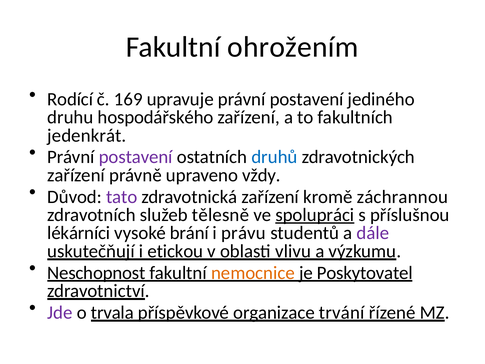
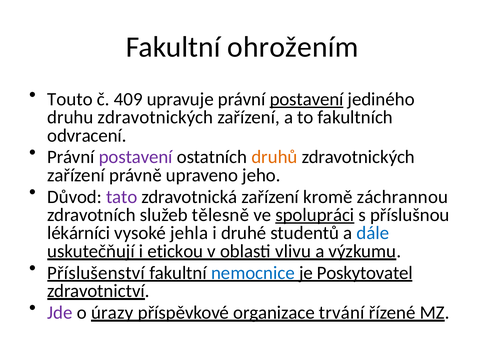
Rodící: Rodící -> Touto (70, 99)
169: 169 -> 409 (128, 99)
postavení underline: none -> present (307, 99)
druhu hospodářského: hospodářského -> zdravotnických (155, 117)
jedenkrát: jedenkrát -> odvracení (87, 135)
druhů colour: blue -> orange (274, 157)
vždy: vždy -> jeho (261, 175)
brání: brání -> jehla (189, 233)
právu: právu -> druhé (244, 233)
dále colour: purple -> blue (373, 233)
Neschopnost: Neschopnost -> Příslušenství (96, 273)
nemocnice colour: orange -> blue (253, 273)
trvala: trvala -> úrazy (112, 312)
